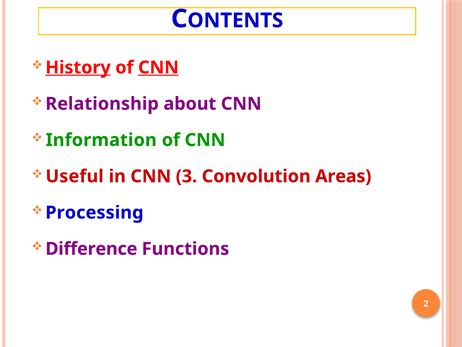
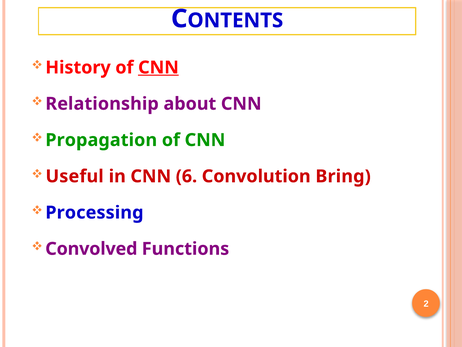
History underline: present -> none (78, 67)
Information: Information -> Propagation (101, 140)
3: 3 -> 6 (186, 176)
Areas: Areas -> Bring (343, 176)
Difference: Difference -> Convolved (91, 249)
